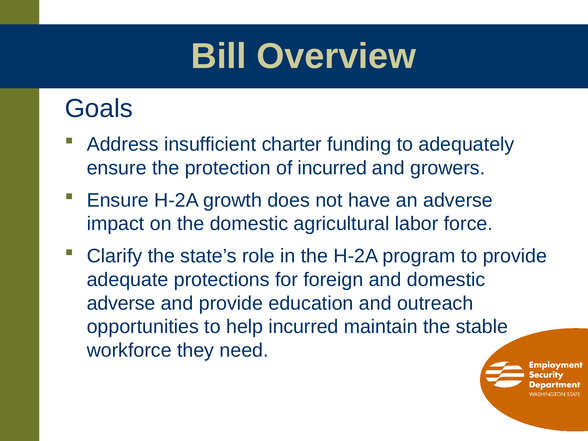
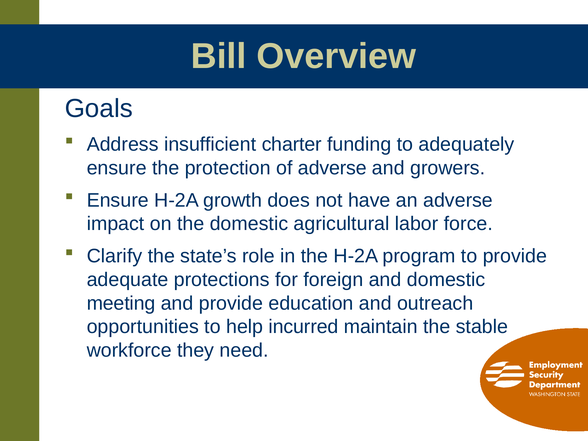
of incurred: incurred -> adverse (332, 168)
adverse: adverse -> meeting (121, 303)
